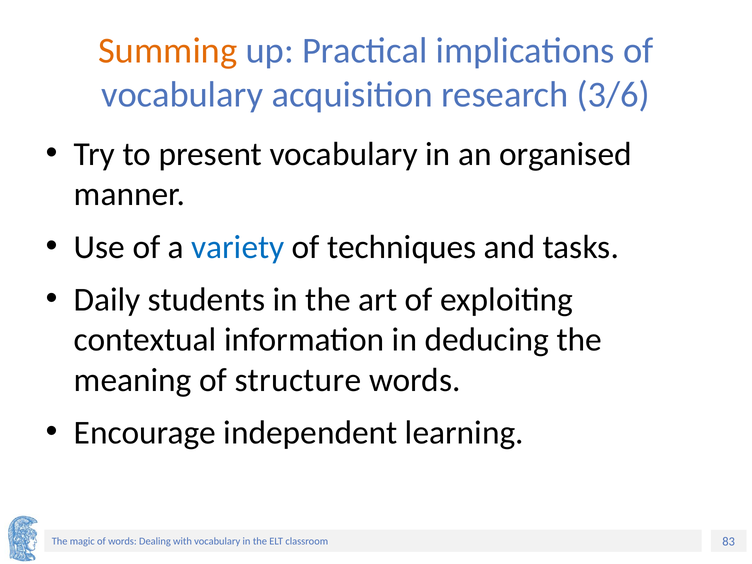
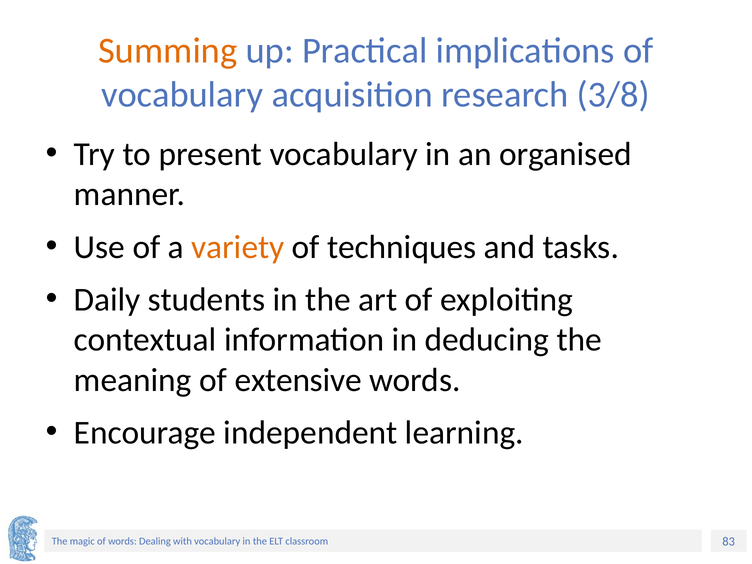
3/6: 3/6 -> 3/8 (613, 95)
variety colour: blue -> orange (238, 247)
structure: structure -> extensive (298, 380)
